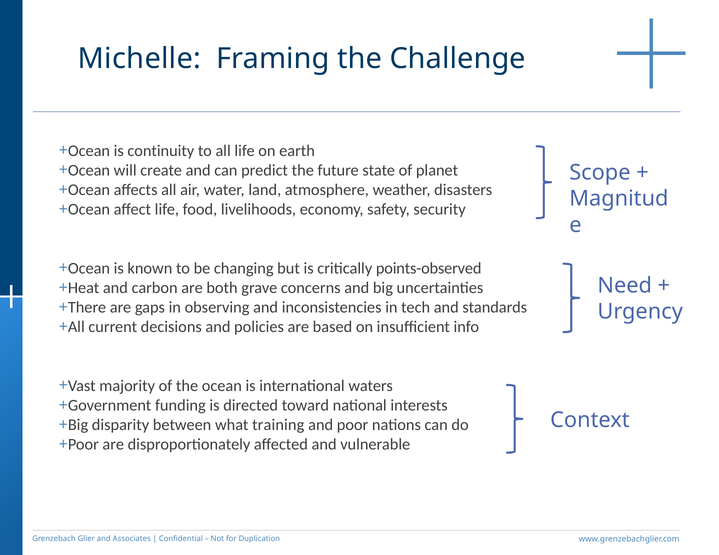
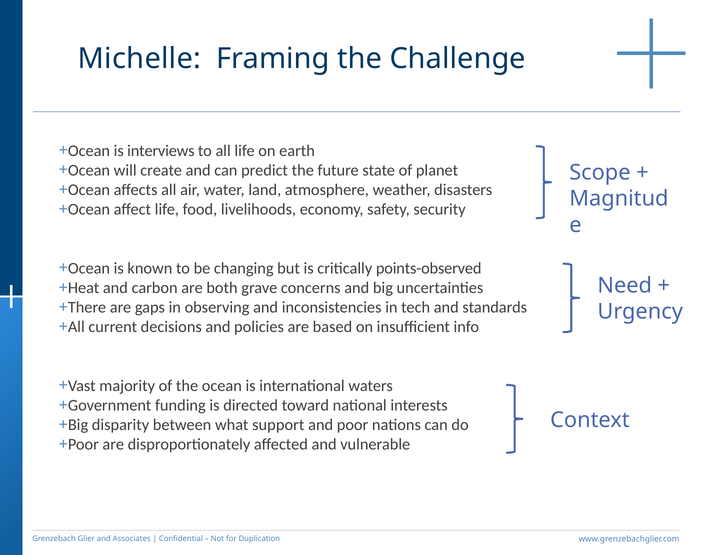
continuity: continuity -> interviews (161, 151)
training: training -> support (278, 425)
